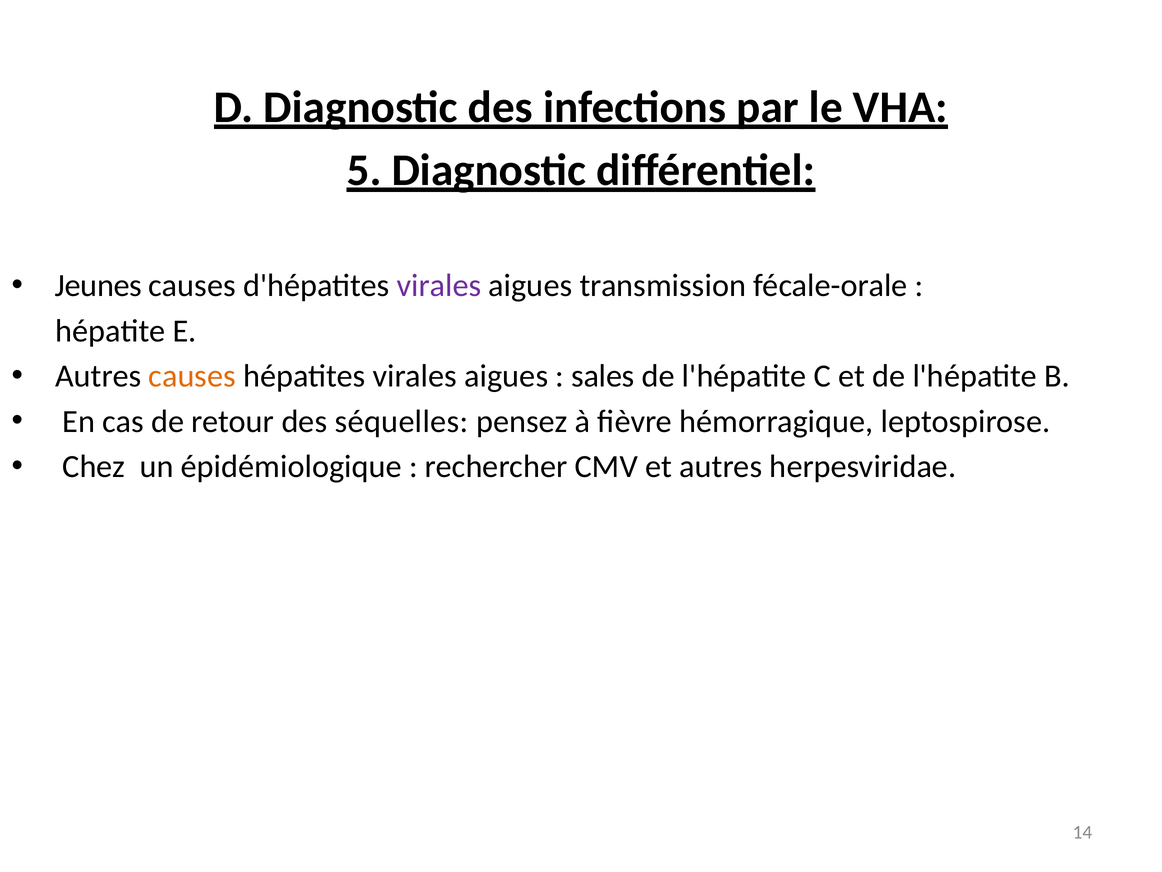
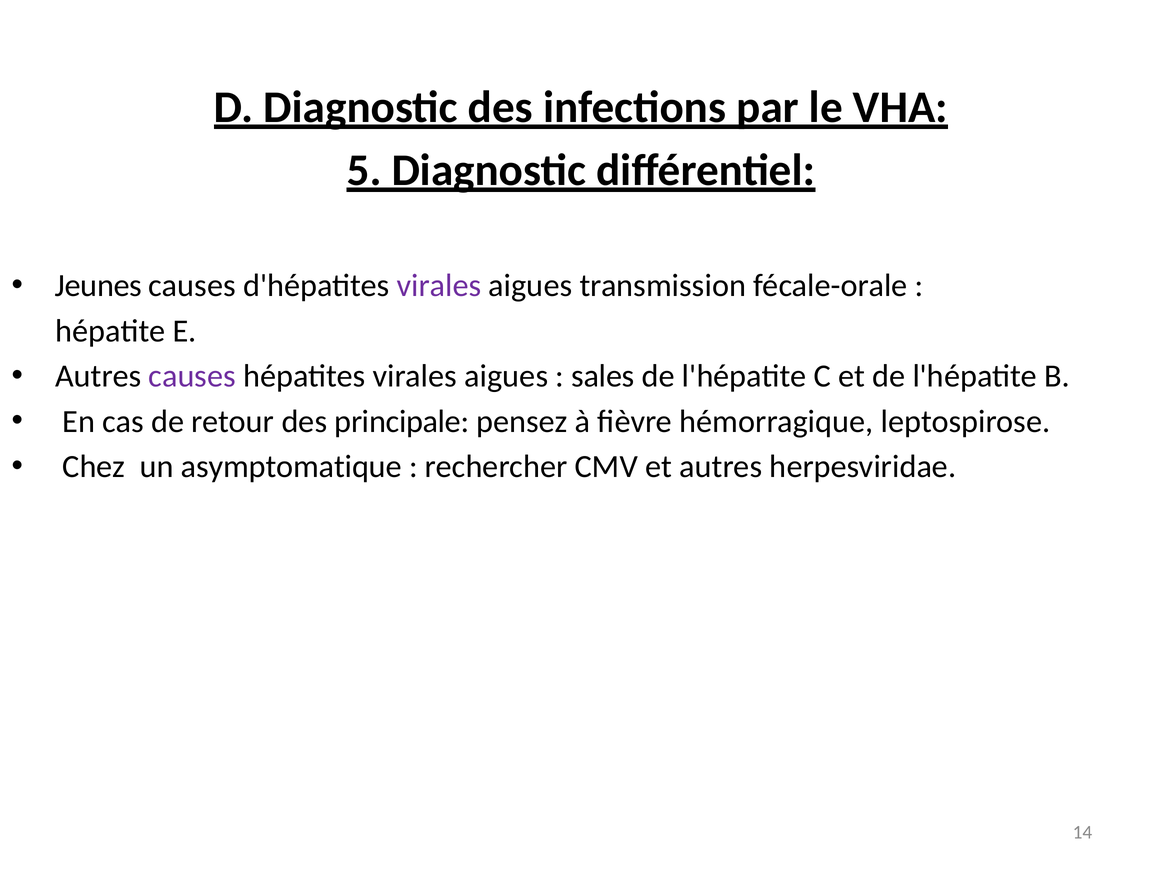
causes colour: orange -> purple (192, 376)
séquelles: séquelles -> principale (402, 421)
épidémiologique: épidémiologique -> asymptomatique (291, 466)
